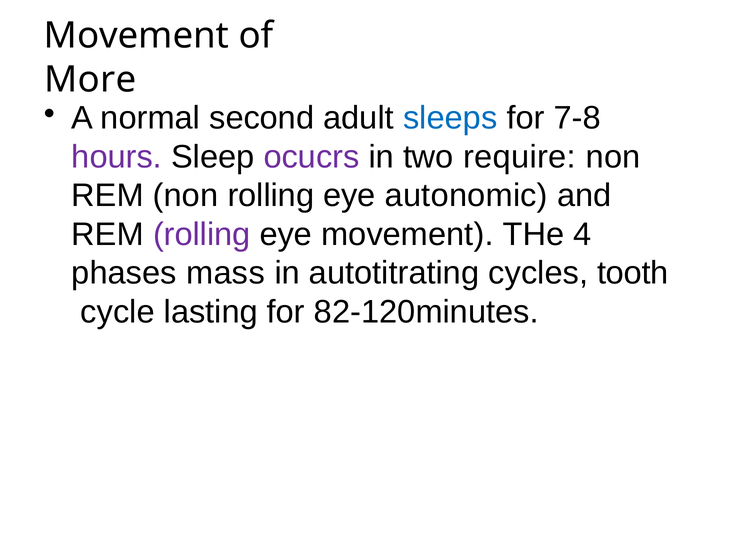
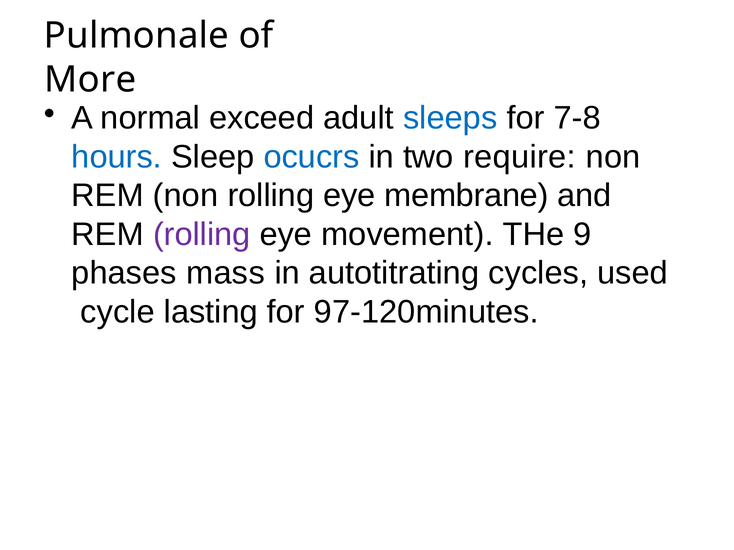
Movement: Movement -> Pulmonale (136, 35)
second: second -> exceed (262, 118)
hours colour: purple -> blue (117, 157)
ocucrs colour: purple -> blue (312, 157)
autonomic: autonomic -> membrane (467, 196)
4: 4 -> 9 (582, 235)
tooth: tooth -> used (633, 273)
82-120minutes: 82-120minutes -> 97-120minutes (426, 312)
